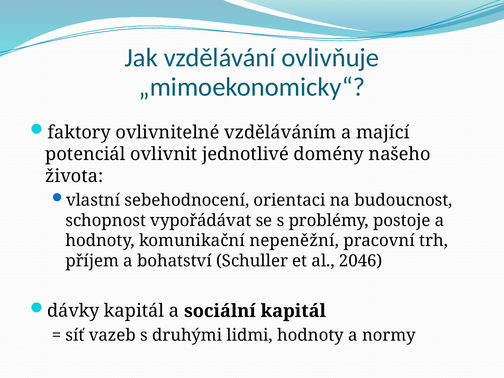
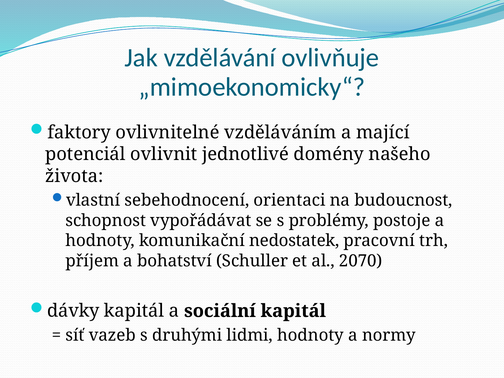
nepeněžní: nepeněžní -> nedostatek (294, 241)
2046: 2046 -> 2070 (361, 261)
